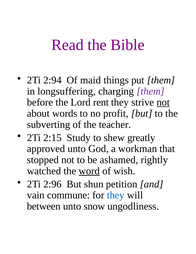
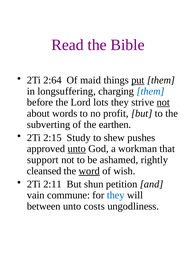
2:94: 2:94 -> 2:64 (52, 80)
put underline: none -> present (138, 80)
them colour: purple -> blue (151, 91)
rent: rent -> lots (101, 102)
teacher: teacher -> earthen (115, 124)
greatly: greatly -> pushes (141, 137)
unto underline: none -> present (77, 149)
stopped: stopped -> support (43, 160)
watched: watched -> cleansed (44, 171)
2:96: 2:96 -> 2:11 (52, 184)
snow: snow -> costs (94, 206)
